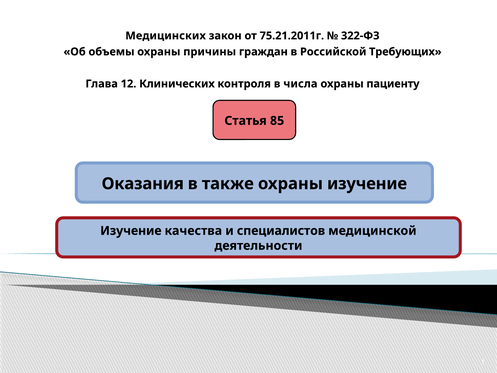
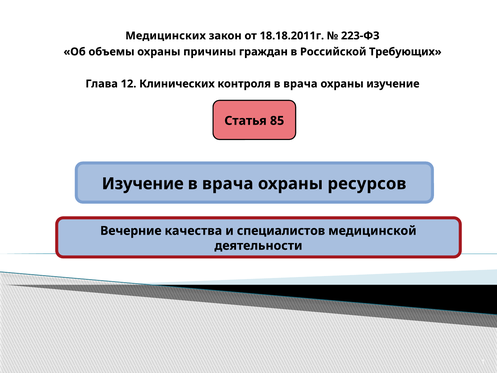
75.21.2011г: 75.21.2011г -> 18.18.2011г (292, 36)
322-ФЗ: 322-ФЗ -> 223-ФЗ (360, 36)
контроля в числа: числа -> врача (300, 84)
охраны пациенту: пациенту -> изучение (393, 84)
Оказания: Оказания -> Изучение (143, 184)
также: также -> врача (228, 184)
охраны изучение: изучение -> ресурсов (367, 184)
Изучение: Изучение -> Вечерние (131, 231)
